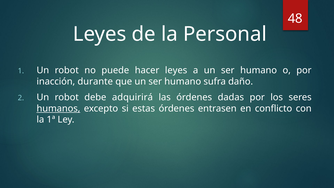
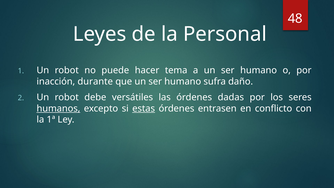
hacer leyes: leyes -> tema (176, 70)
adquirirá: adquirirá -> versátiles (133, 97)
estas underline: none -> present (144, 108)
